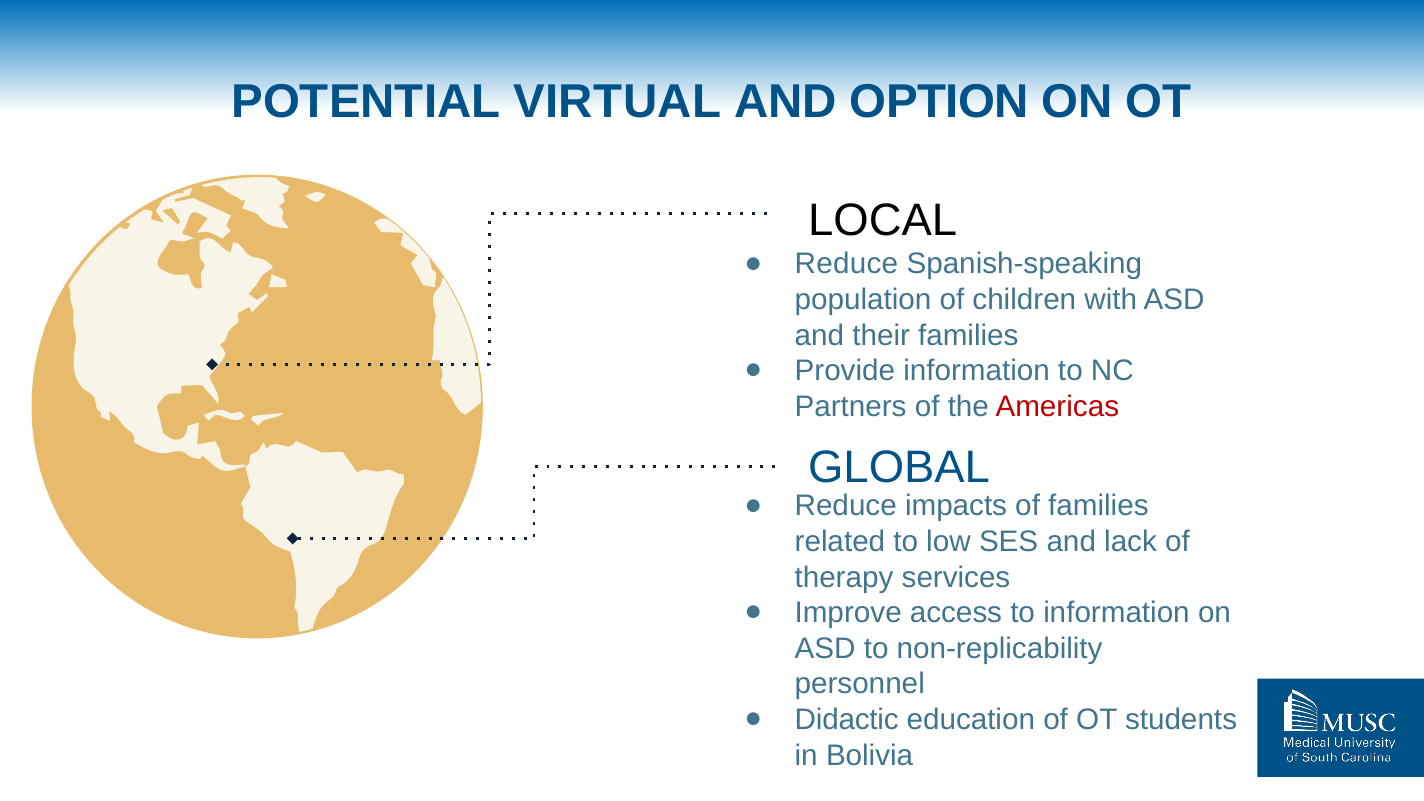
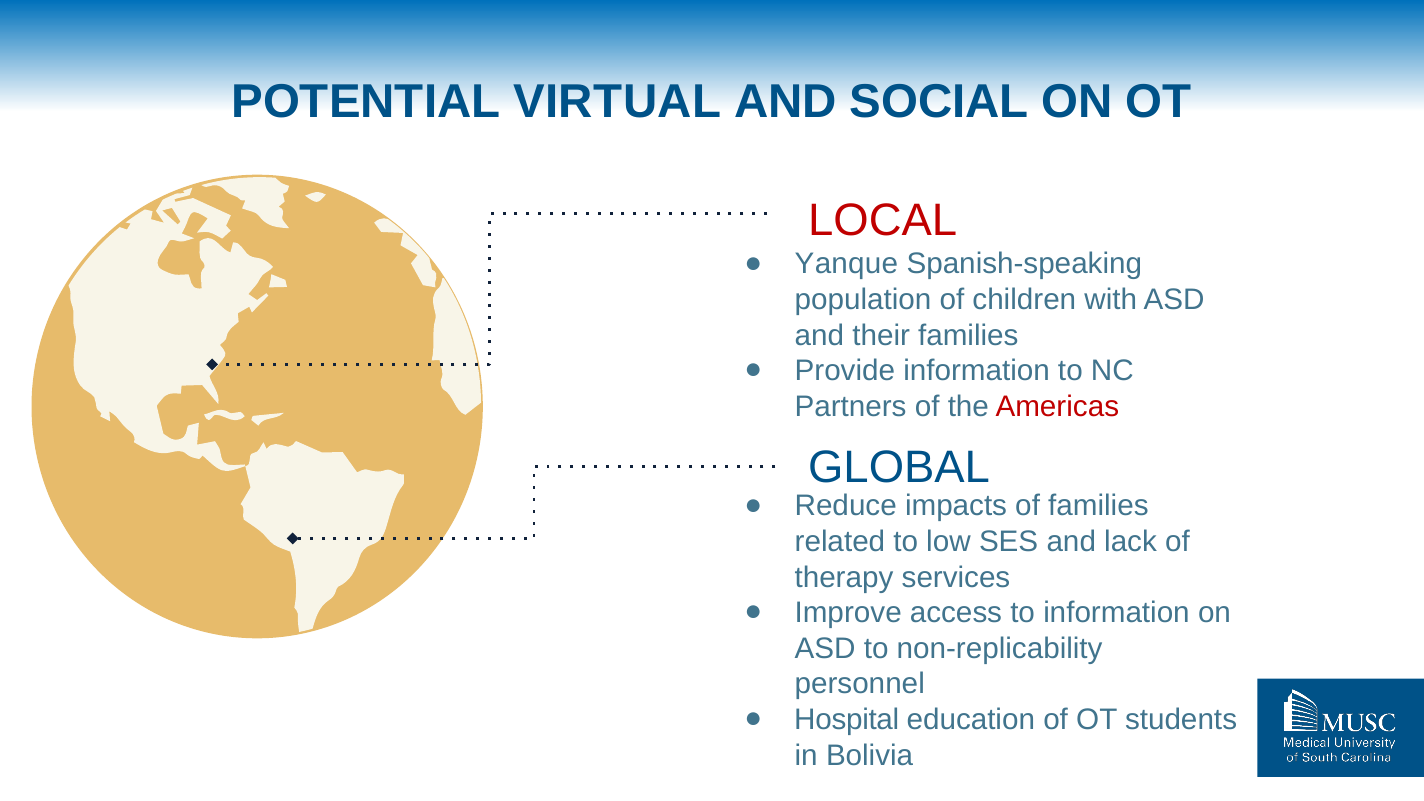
OPTION: OPTION -> SOCIAL (939, 102)
LOCAL colour: black -> red (883, 220)
Reduce: Reduce -> Yanque (846, 264)
Didactic: Didactic -> Hospital (847, 720)
